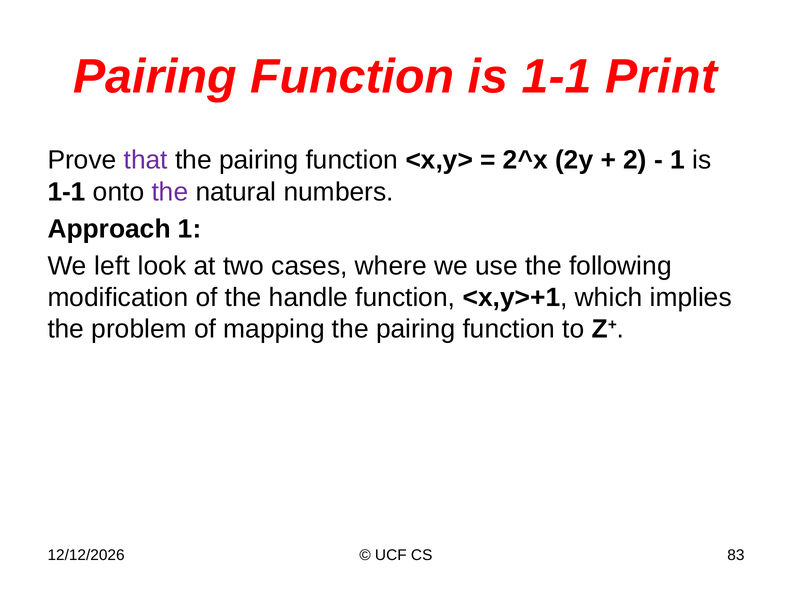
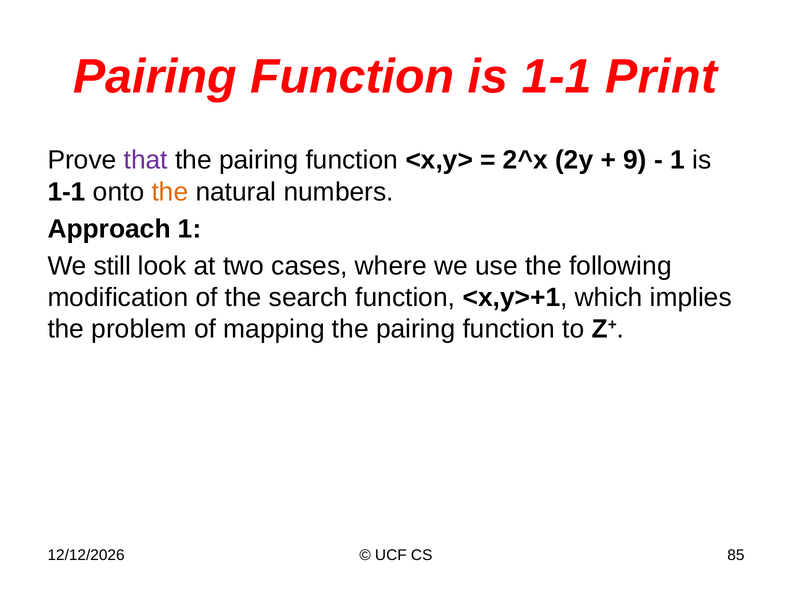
2: 2 -> 9 (635, 160)
the colour: purple -> orange (170, 192)
left: left -> still (112, 266)
handle: handle -> search (309, 298)
83: 83 -> 85 (736, 555)
